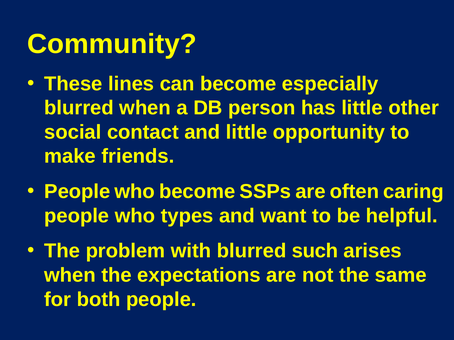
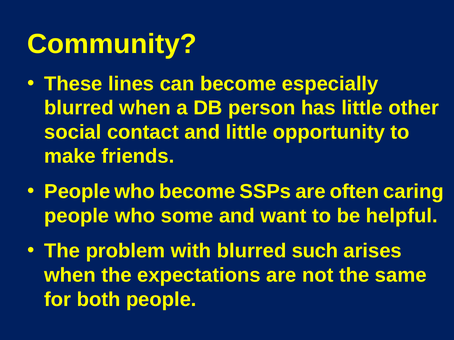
types: types -> some (187, 216)
